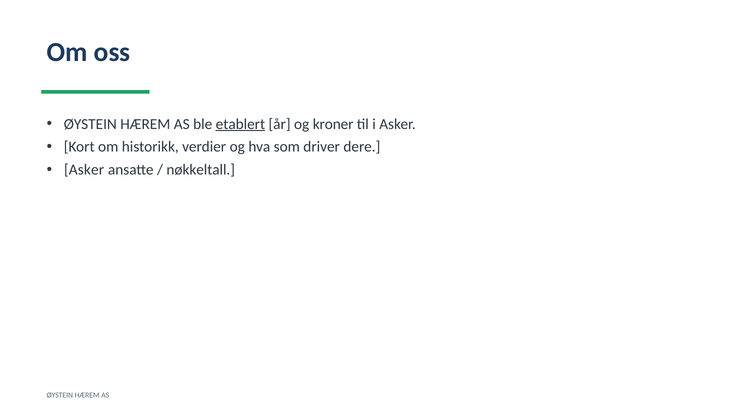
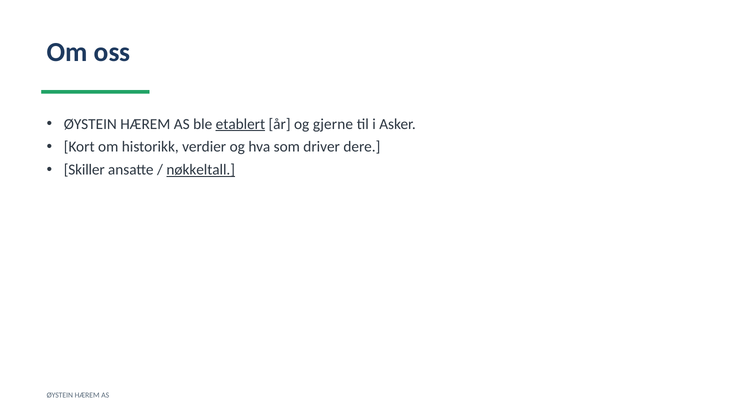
kroner: kroner -> gjerne (333, 124)
Asker: Asker -> Skiller (84, 170)
nøkkeltall underline: none -> present (201, 170)
